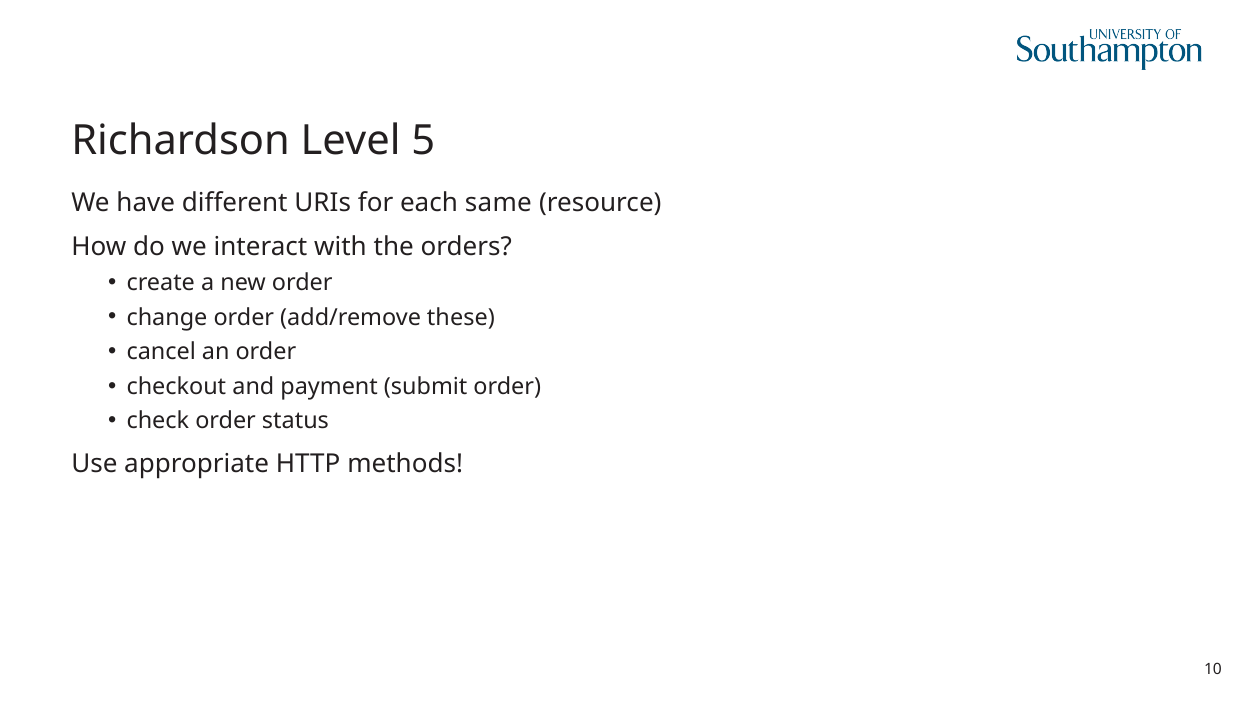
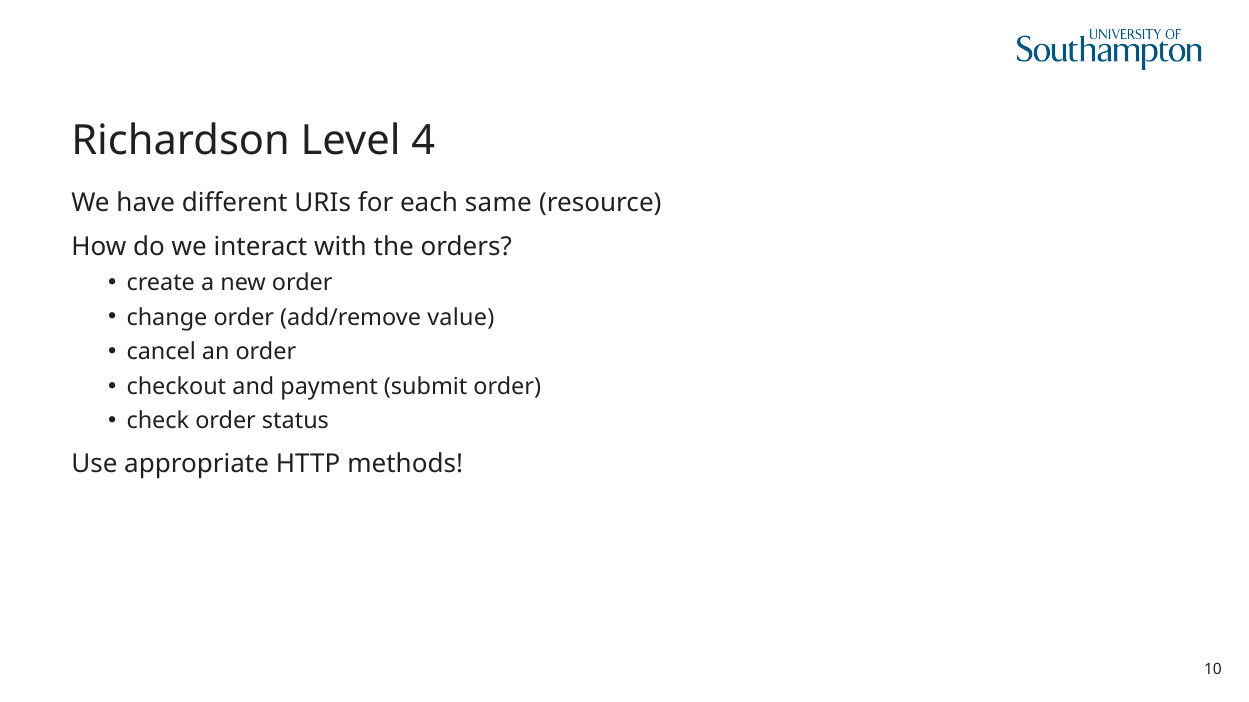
5: 5 -> 4 (423, 140)
these: these -> value (461, 318)
